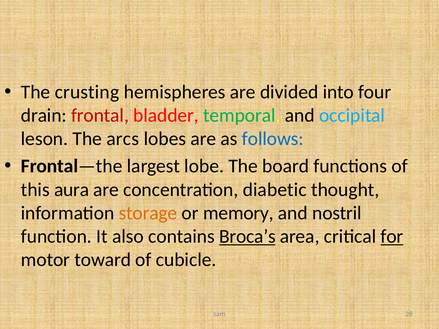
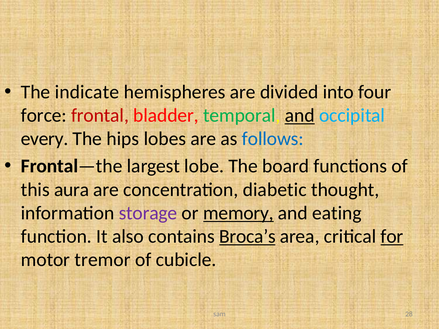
crusting: crusting -> indicate (87, 92)
drain: drain -> force (44, 116)
and underline: none -> present (300, 116)
leson: leson -> every (45, 139)
arcs: arcs -> hips (123, 139)
storage colour: orange -> purple (148, 213)
memory underline: none -> present (238, 213)
nostril: nostril -> eating (337, 213)
toward: toward -> tremor (103, 260)
